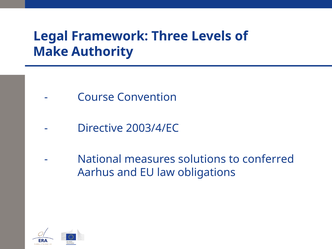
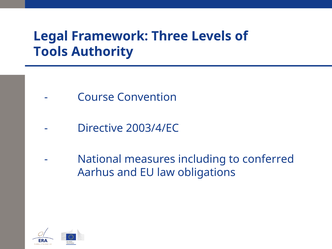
Make: Make -> Tools (51, 52)
solutions: solutions -> including (202, 159)
